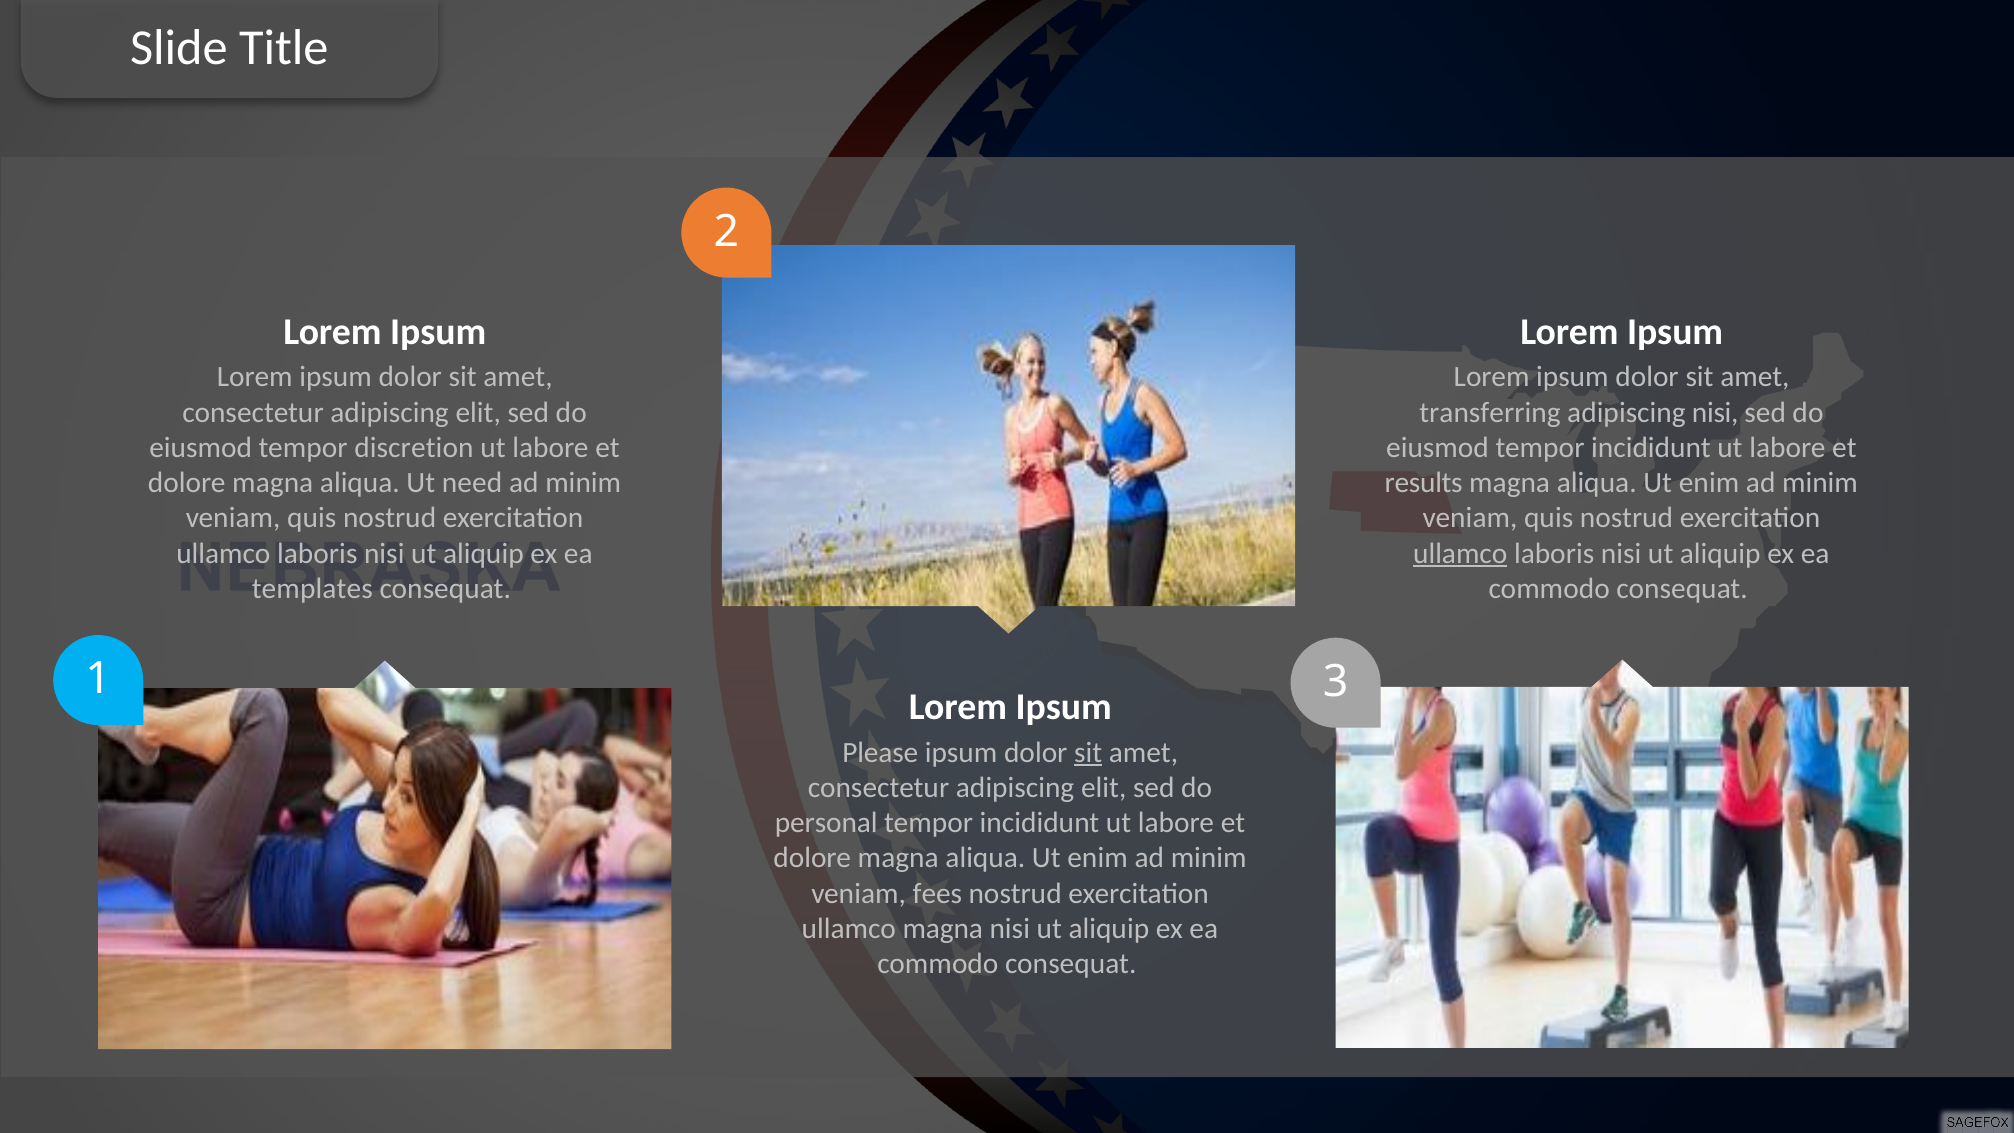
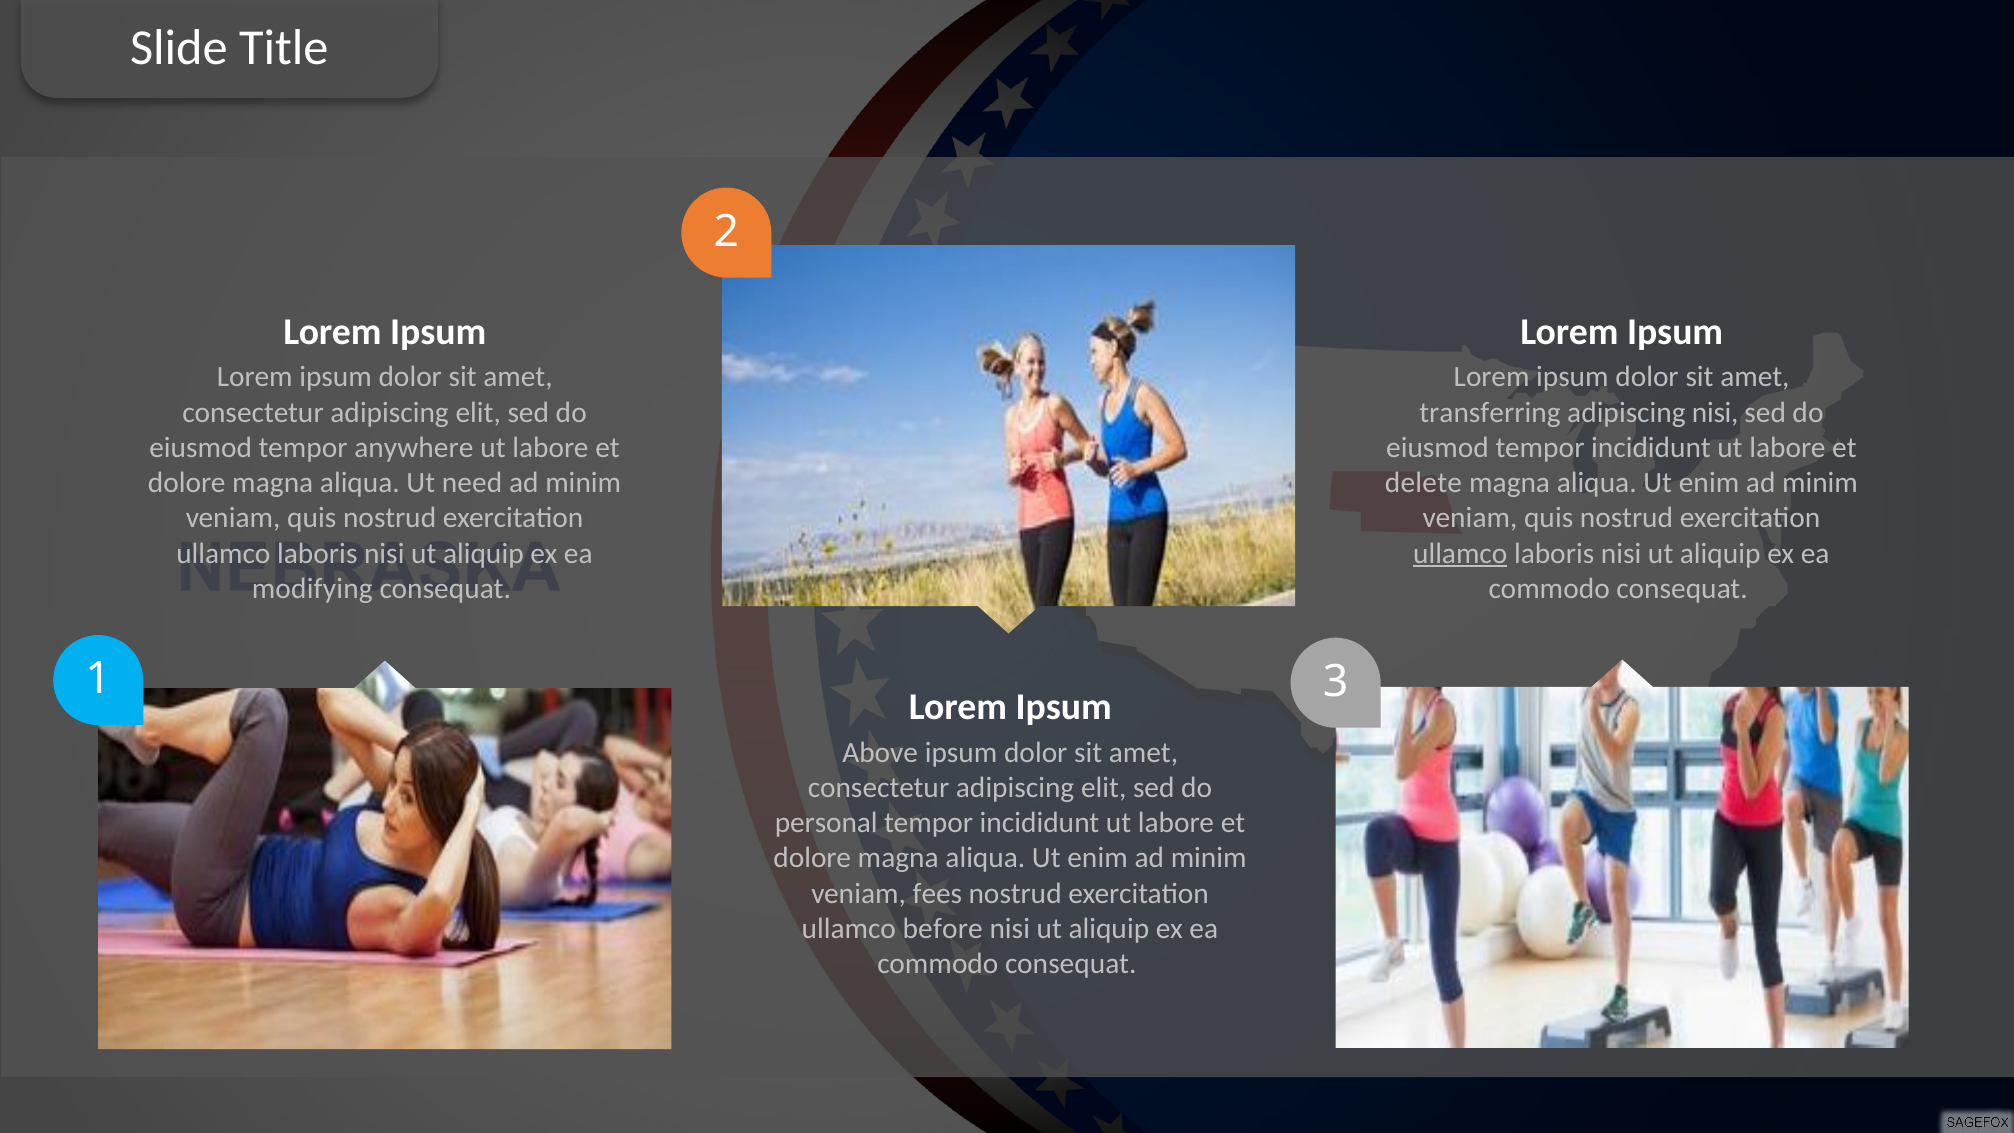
discretion: discretion -> anywhere (414, 448)
results: results -> delete (1423, 483)
templates: templates -> modifying (312, 589)
Please: Please -> Above (880, 752)
sit underline: present -> none (1088, 752)
ullamco magna: magna -> before (943, 929)
